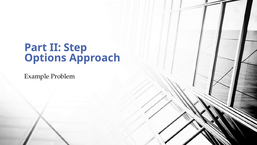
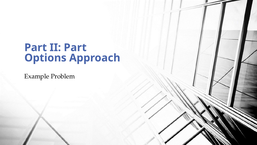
II Step: Step -> Part (75, 47)
